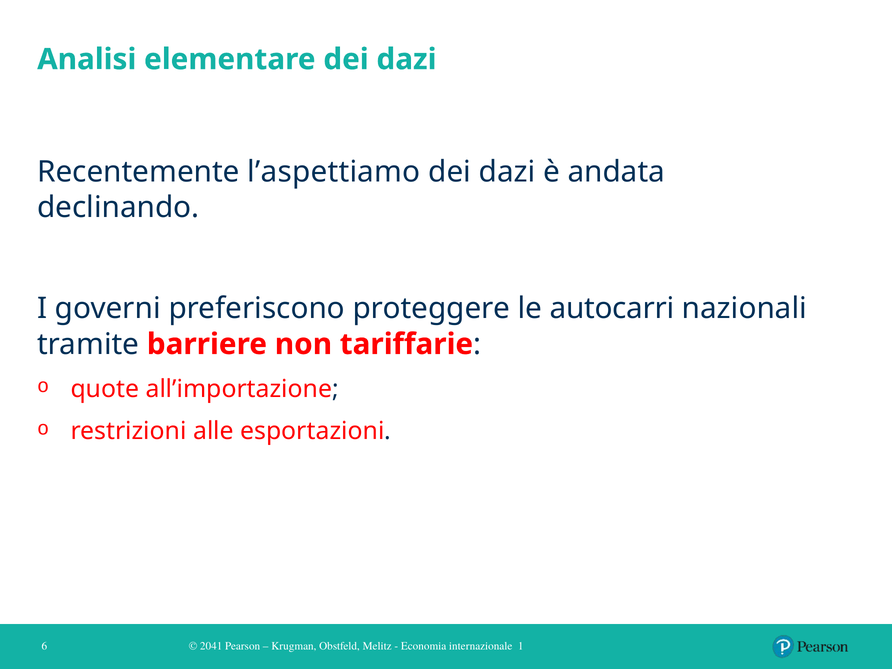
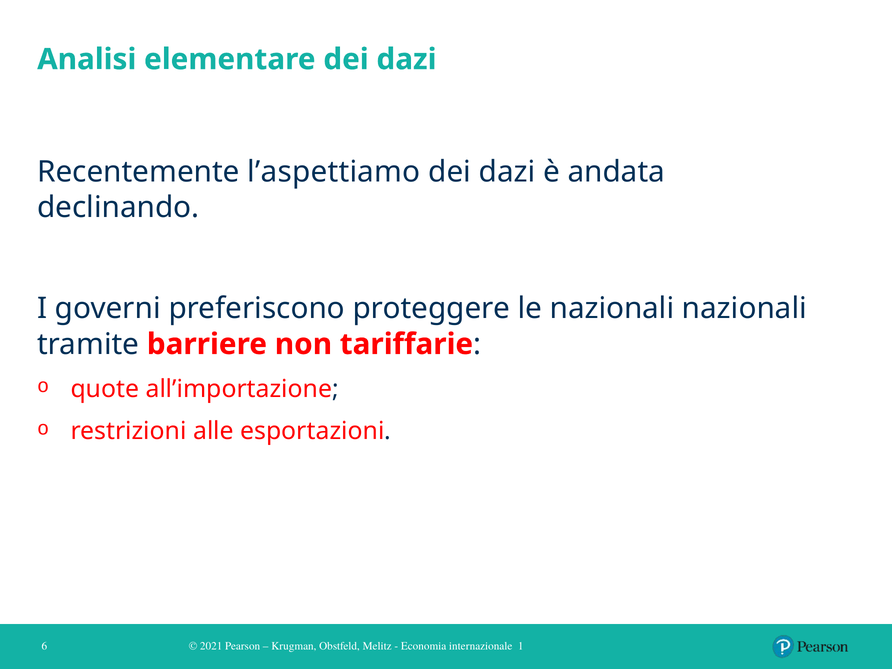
le autocarri: autocarri -> nazionali (612, 309)
2041: 2041 -> 2021 (211, 646)
